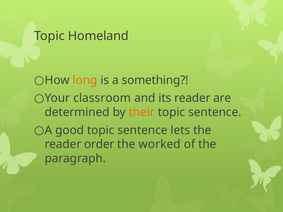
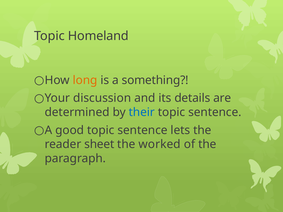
classroom: classroom -> discussion (102, 98)
its reader: reader -> details (192, 98)
their colour: orange -> blue (142, 112)
order: order -> sheet (99, 144)
